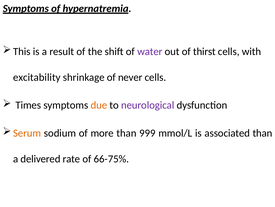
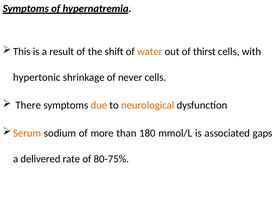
water colour: purple -> orange (150, 51)
excitability: excitability -> hypertonic (37, 77)
Times: Times -> There (28, 105)
neurological colour: purple -> orange (148, 105)
999: 999 -> 180 (147, 133)
associated than: than -> gaps (263, 133)
66-75%: 66-75% -> 80-75% (111, 158)
